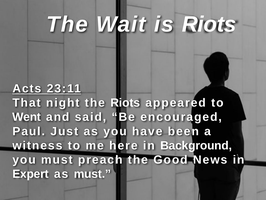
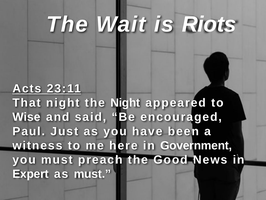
the Riots: Riots -> Night (125, 103)
Went: Went -> Wise (26, 117)
Background: Background -> Government (196, 145)
